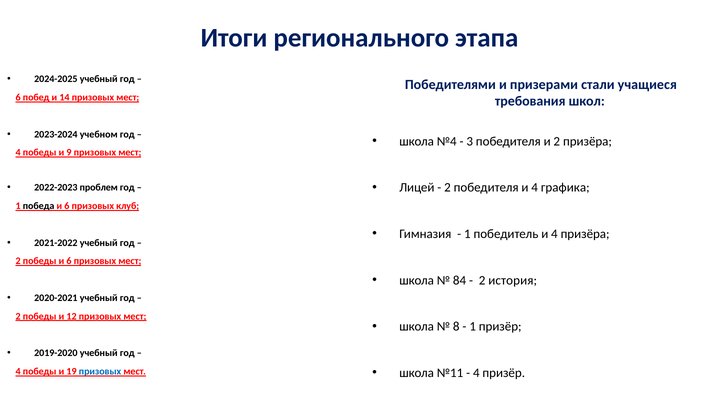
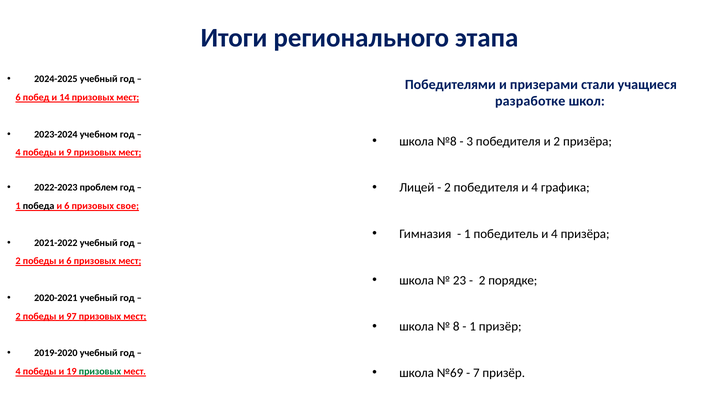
требования: требования -> разработке (530, 101)
№4: №4 -> №8 (447, 141)
клуб: клуб -> свое (128, 206)
84: 84 -> 23 (460, 281)
история: история -> порядке (513, 281)
12: 12 -> 97 (72, 317)
№11: №11 -> №69 (450, 373)
4: 4 -> 7 (476, 373)
призовых colour: blue -> green (100, 372)
